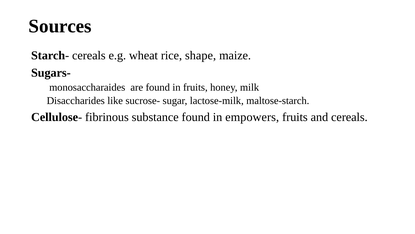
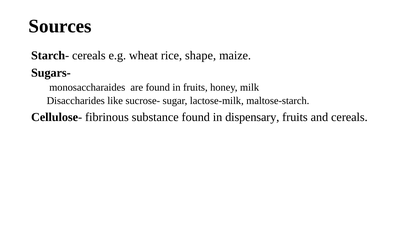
empowers: empowers -> dispensary (252, 117)
